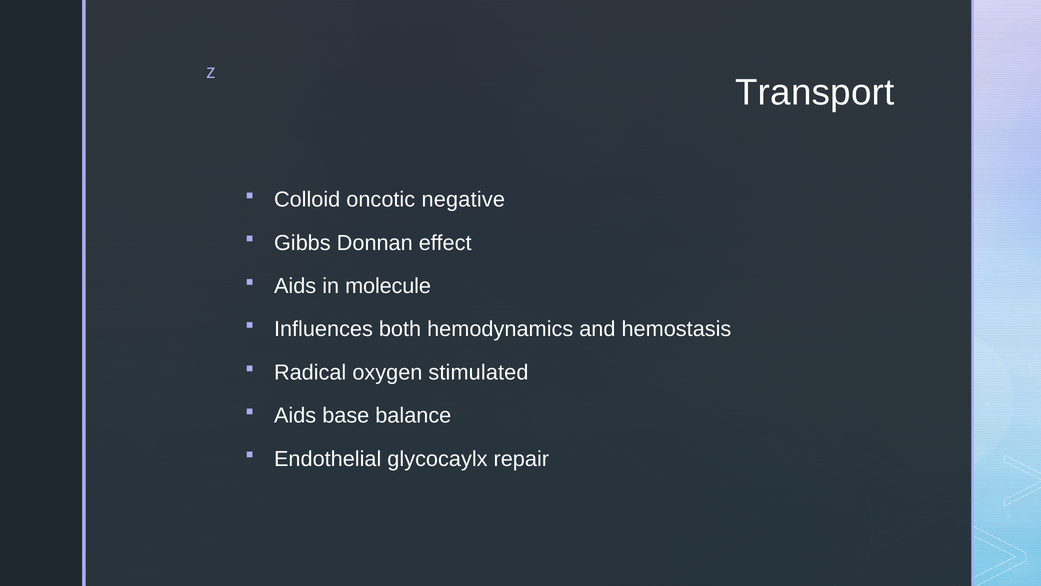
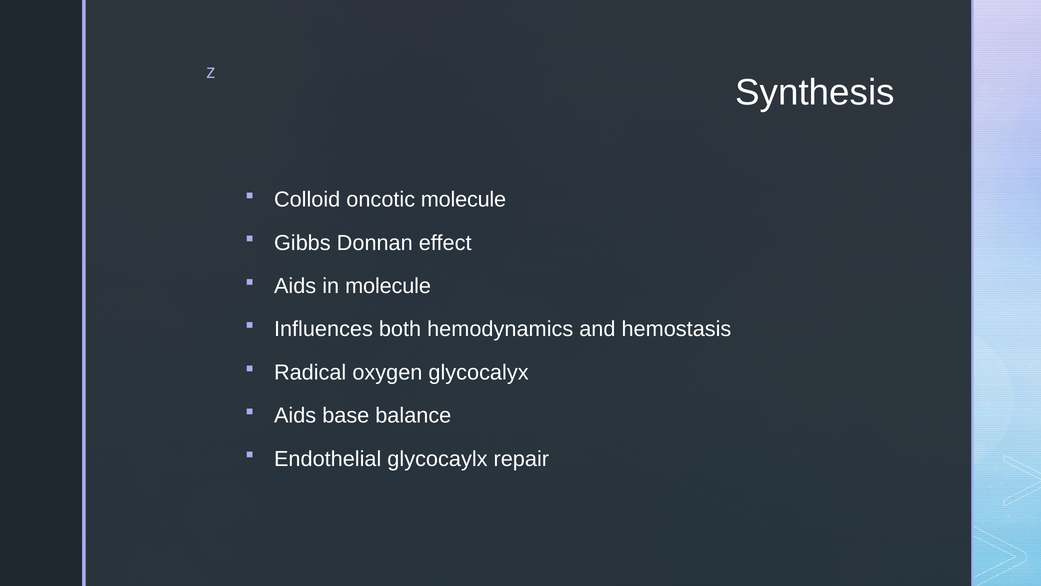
Transport: Transport -> Synthesis (815, 93)
oncotic negative: negative -> molecule (464, 200)
stimulated: stimulated -> glycocalyx (479, 372)
